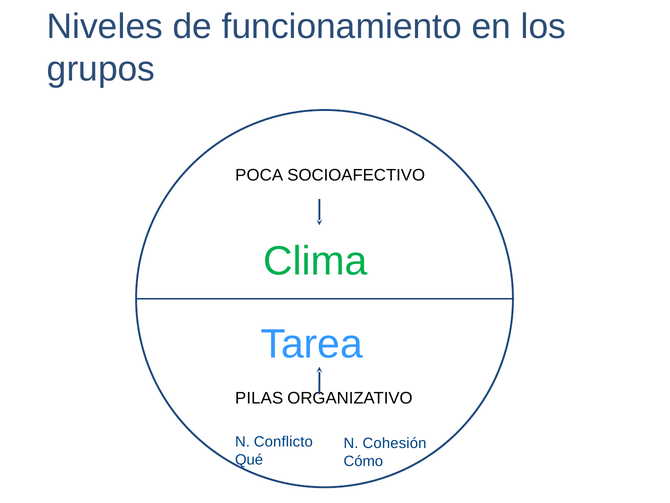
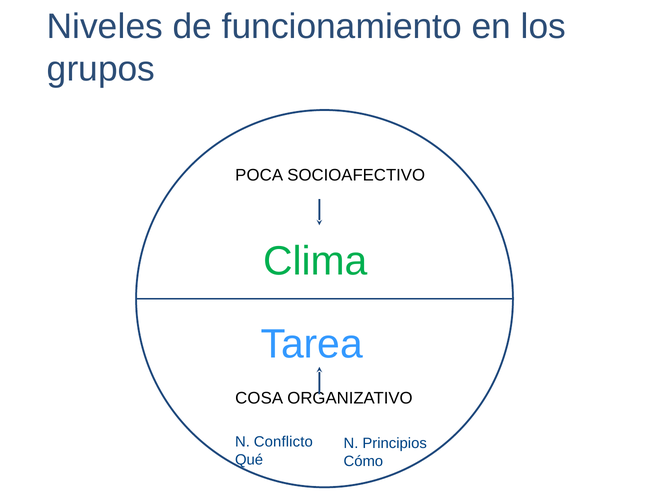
PILAS: PILAS -> COSA (259, 398)
Cohesión: Cohesión -> Principios (395, 443)
